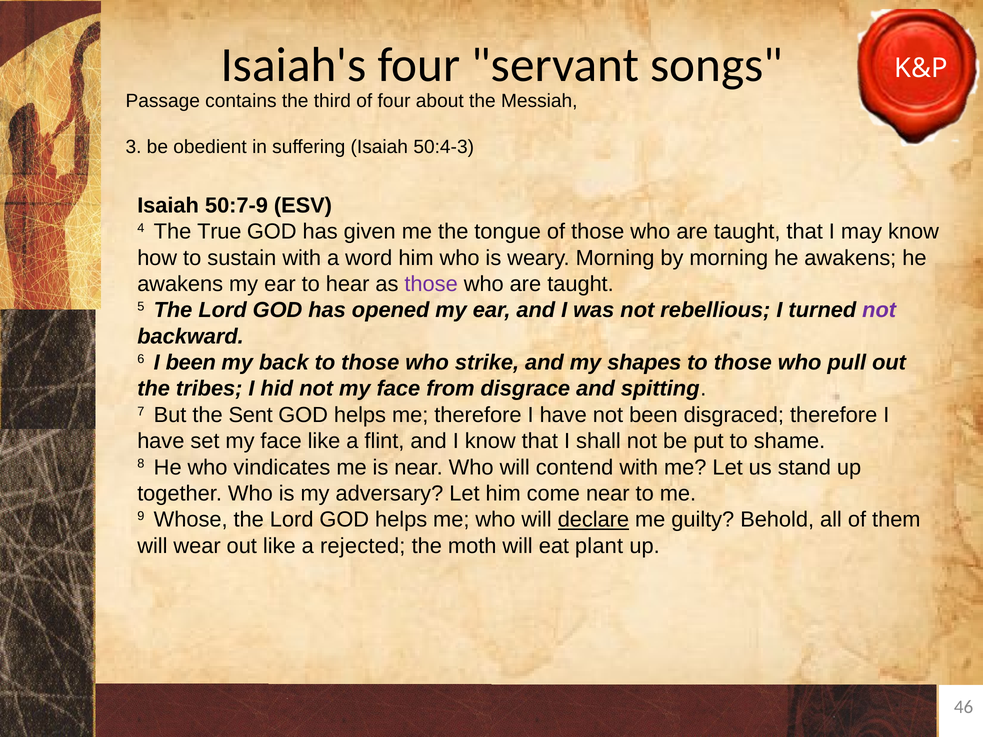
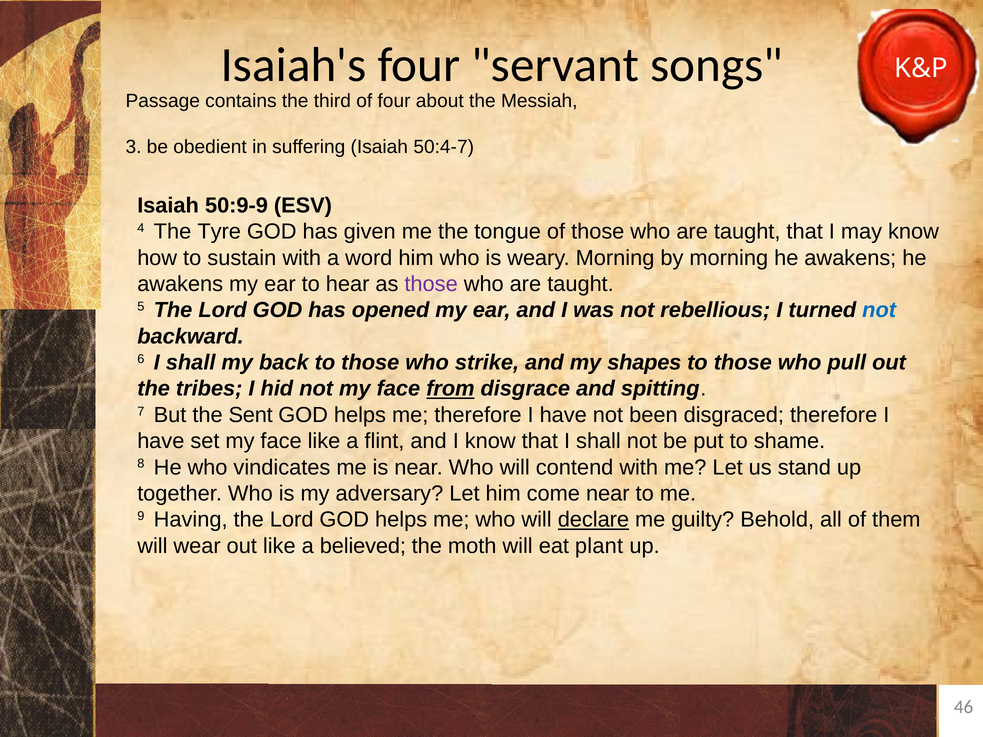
50:4-3: 50:4-3 -> 50:4-7 (444, 147)
50:7-9: 50:7-9 -> 50:9-9 (236, 205)
True: True -> Tyre (219, 232)
not colour: purple -> blue (879, 310)
6 I been: been -> shall (191, 363)
from underline: none -> present (450, 389)
Whose: Whose -> Having (191, 520)
rejected: rejected -> believed (363, 546)
